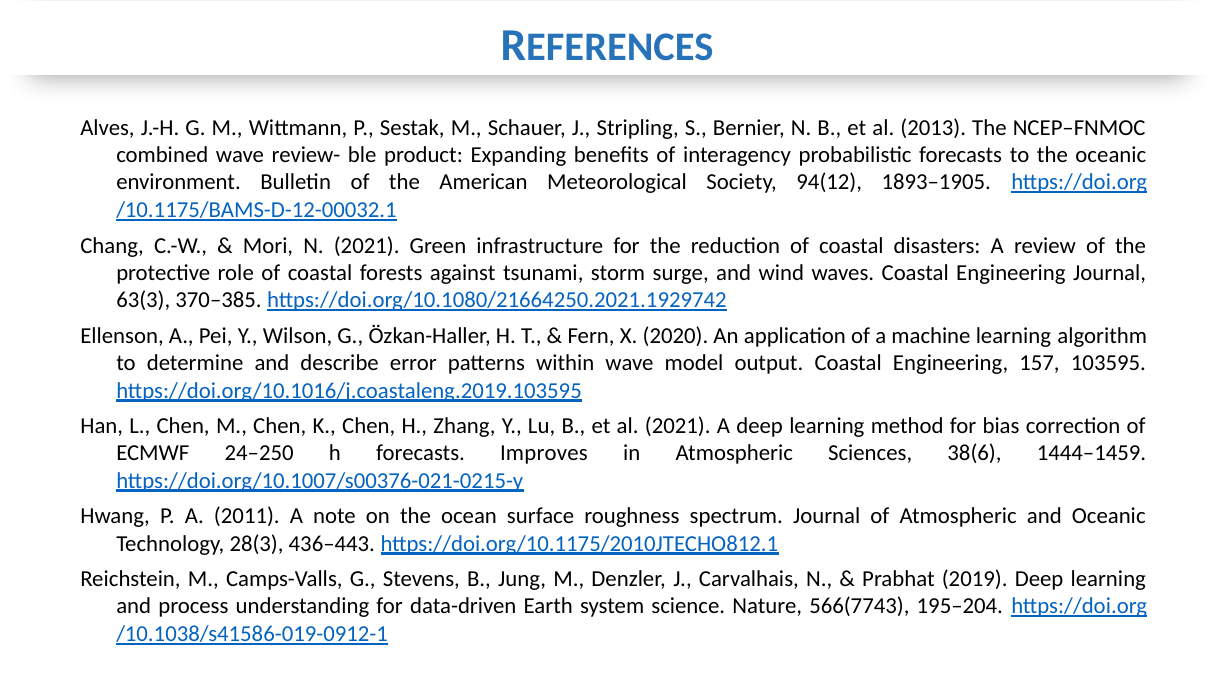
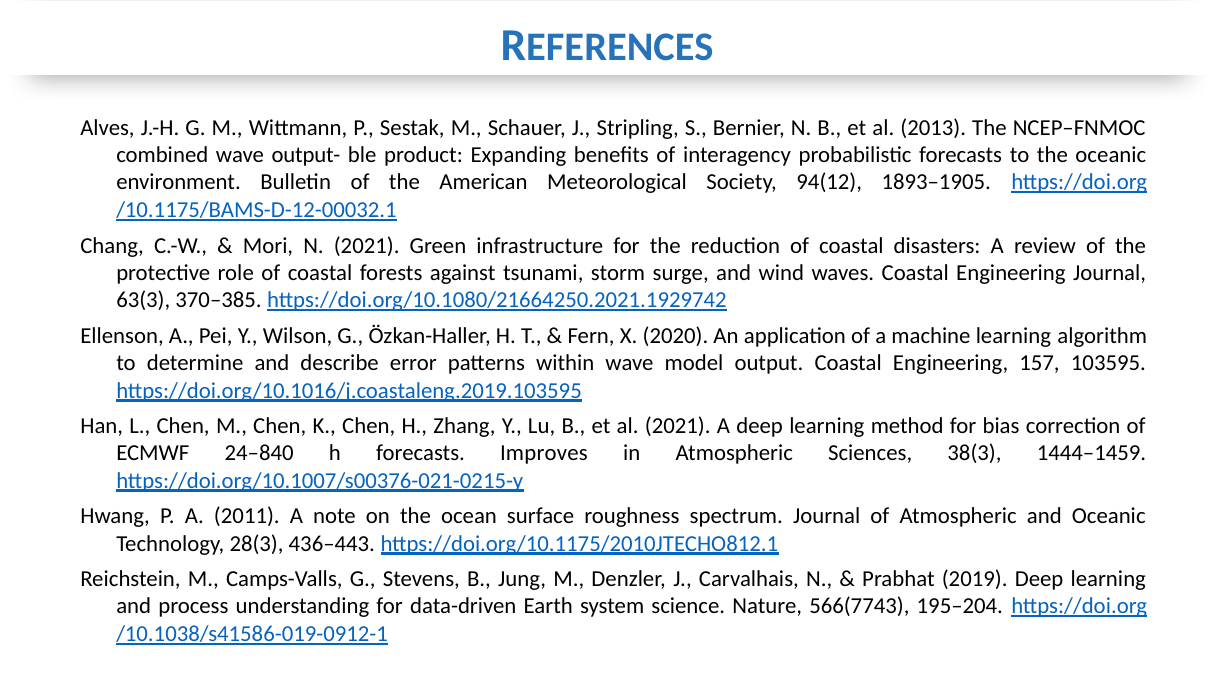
review-: review- -> output- (306, 155)
24–250: 24–250 -> 24–840 (259, 453)
38(6: 38(6 -> 38(3 (974, 453)
